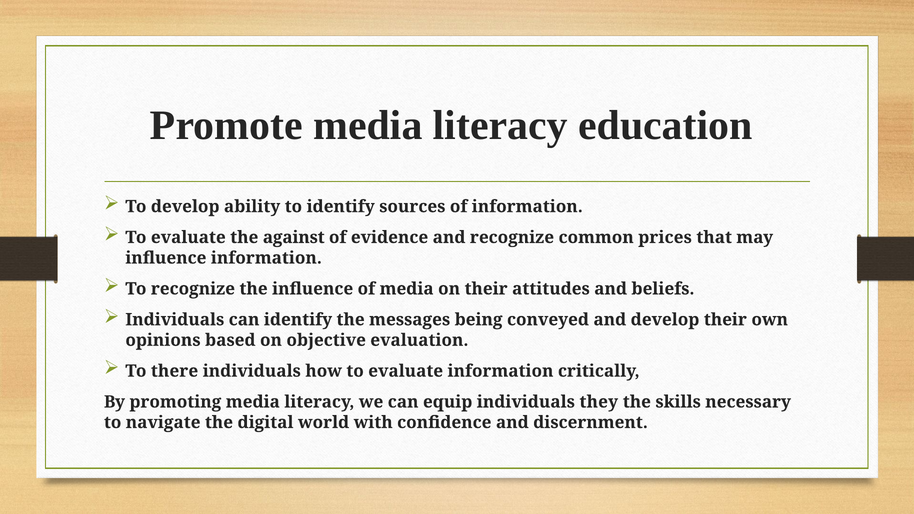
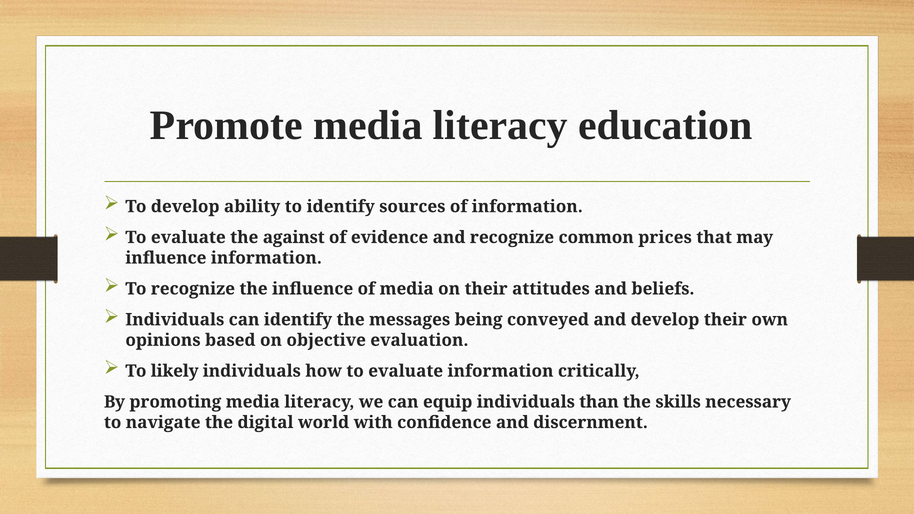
there: there -> likely (175, 371)
they: they -> than (599, 402)
